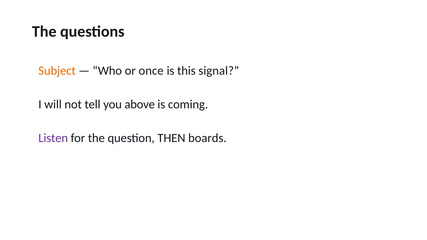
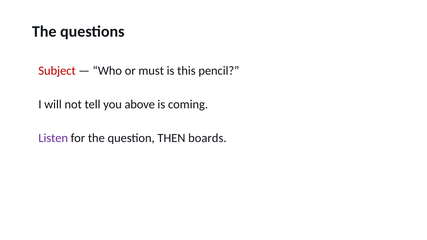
Subject colour: orange -> red (57, 71)
once: once -> must (151, 71)
signal: signal -> pencil (219, 71)
